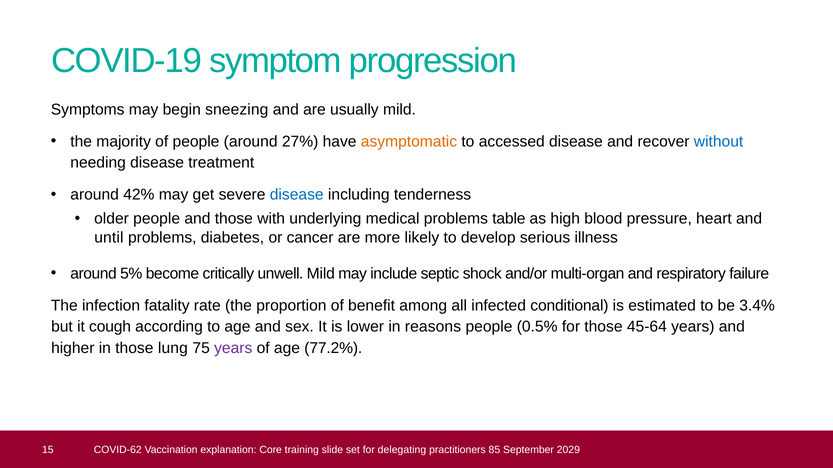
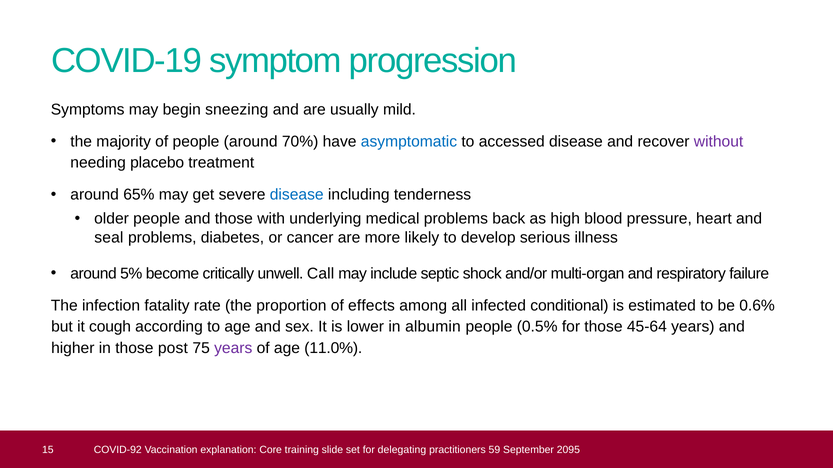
27%: 27% -> 70% (300, 142)
asymptomatic colour: orange -> blue (409, 142)
without colour: blue -> purple (719, 142)
needing disease: disease -> placebo (157, 163)
42%: 42% -> 65% (139, 195)
table: table -> back (509, 219)
until: until -> seal (109, 238)
unwell Mild: Mild -> Call (321, 274)
benefit: benefit -> effects (372, 306)
3.4%: 3.4% -> 0.6% (757, 306)
reasons: reasons -> albumin (433, 327)
lung: lung -> post (173, 348)
77.2%: 77.2% -> 11.0% (333, 348)
COVID-62: COVID-62 -> COVID-92 (118, 450)
85: 85 -> 59 (494, 450)
2029: 2029 -> 2095 (568, 450)
